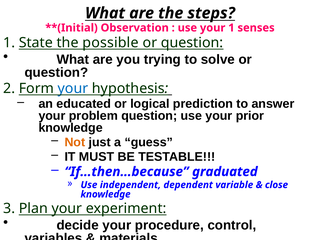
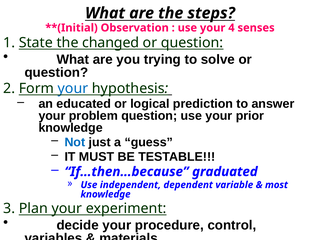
your 1: 1 -> 4 (231, 28)
possible: possible -> changed (111, 43)
Not colour: orange -> blue (75, 142)
close: close -> most (276, 185)
